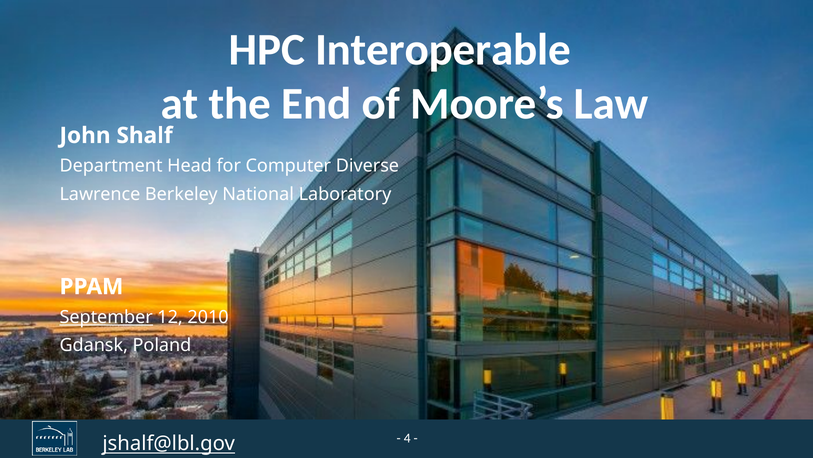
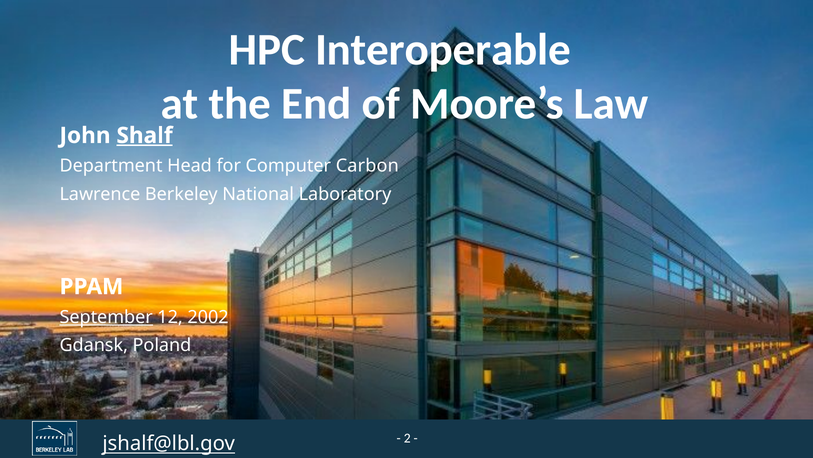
Shalf underline: none -> present (145, 135)
Diverse: Diverse -> Carbon (367, 166)
2010: 2010 -> 2002 (208, 317)
4: 4 -> 2 (407, 438)
